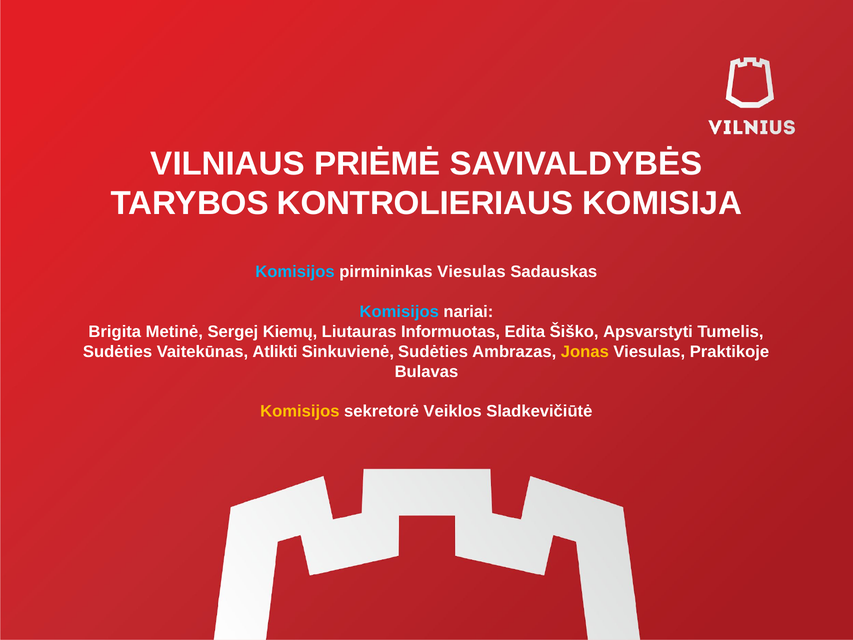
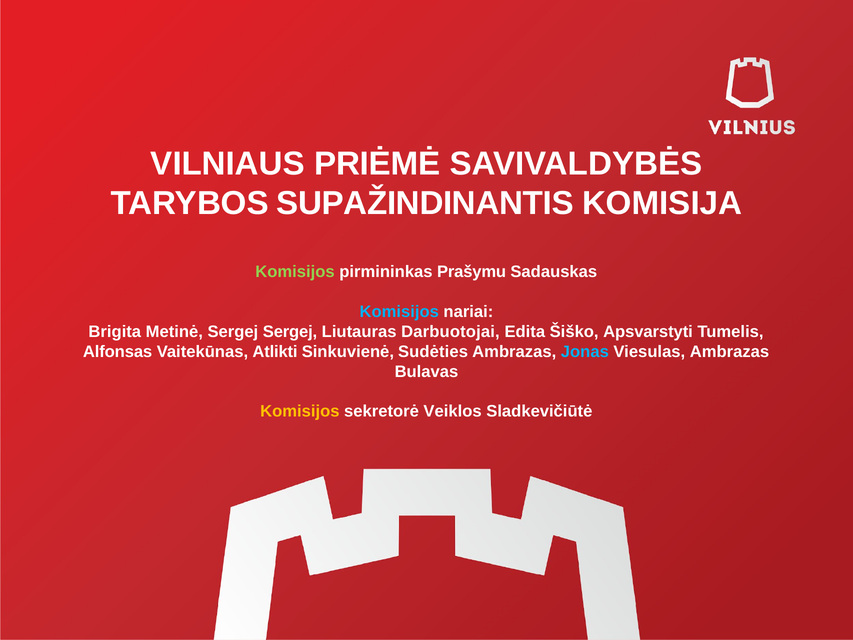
KONTROLIERIAUS: KONTROLIERIAUS -> SUPAŽINDINANTIS (425, 203)
Komisijos colour: light blue -> light green (295, 272)
pirmininkas Viesulas: Viesulas -> Prašymu (472, 272)
Sergej Kiemų: Kiemų -> Sergej (290, 332)
Informuotas: Informuotas -> Darbuotojai (450, 332)
Sudėties: Sudėties -> Alfonsas (118, 352)
Jonas colour: yellow -> light blue (585, 352)
Viesulas Praktikoje: Praktikoje -> Ambrazas (729, 352)
